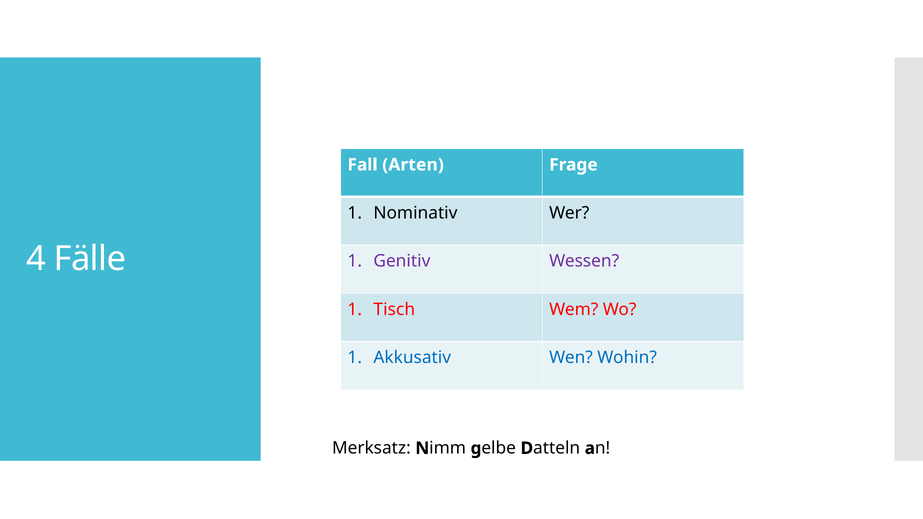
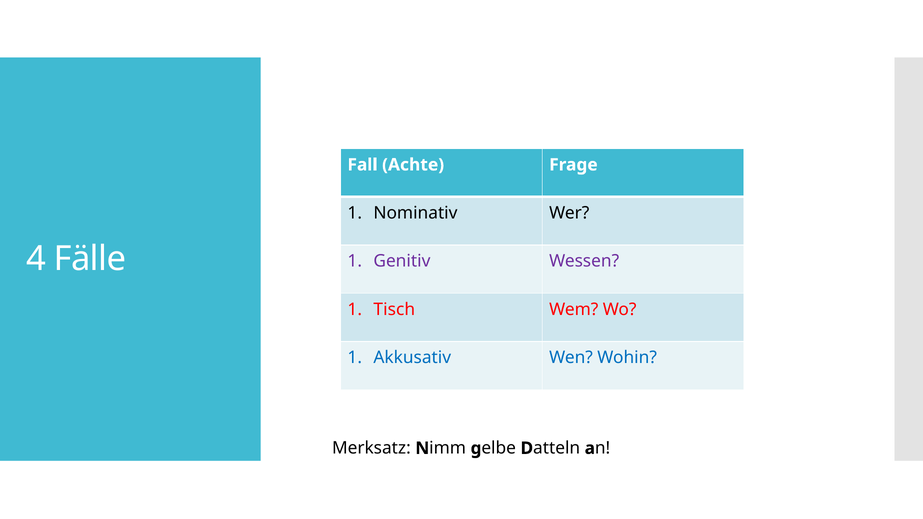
Arten: Arten -> Achte (413, 165)
